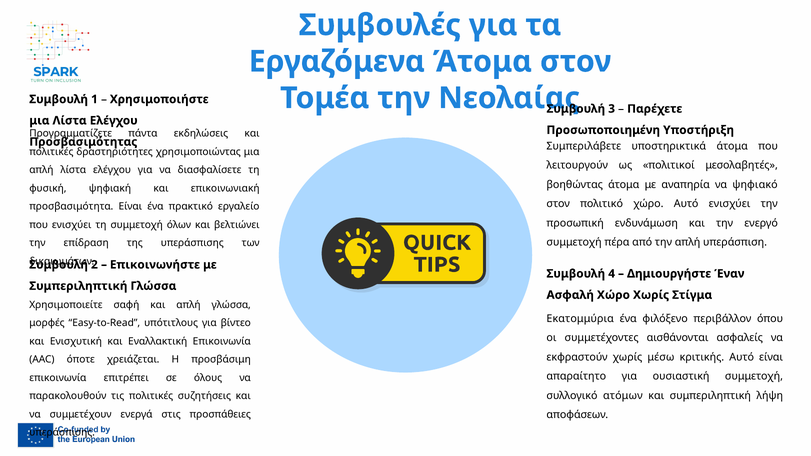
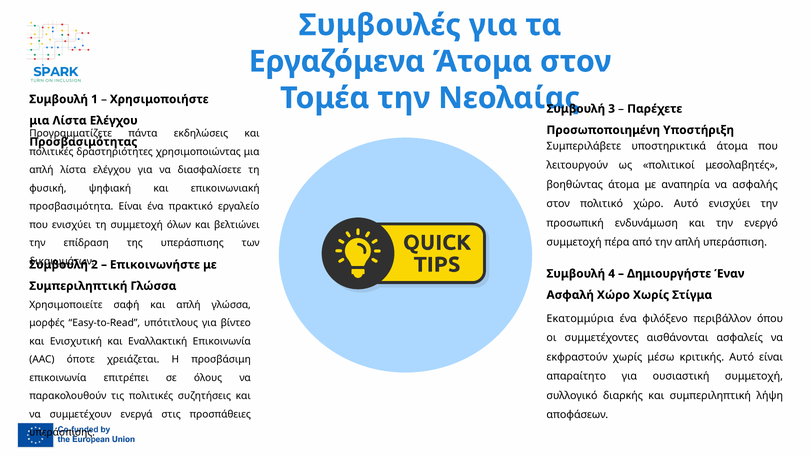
ψηφιακό: ψηφιακό -> ασφαλής (755, 185)
ατόμων: ατόμων -> διαρκής (623, 396)
